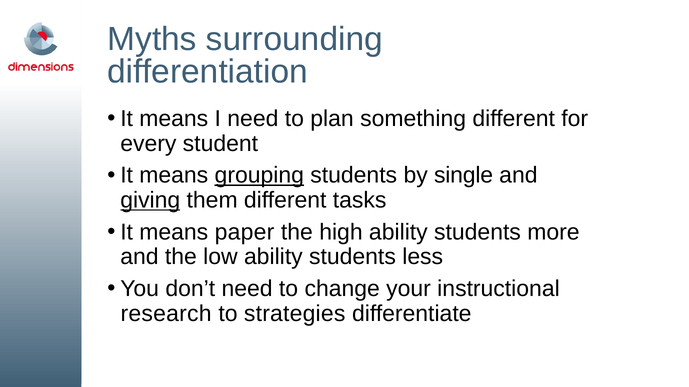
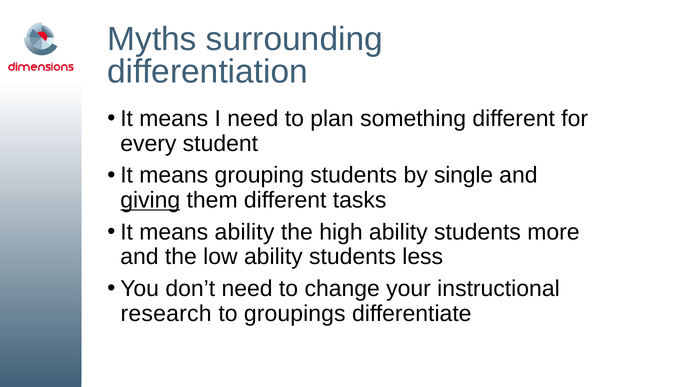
grouping underline: present -> none (259, 176)
means paper: paper -> ability (244, 232)
strategies: strategies -> groupings (295, 314)
